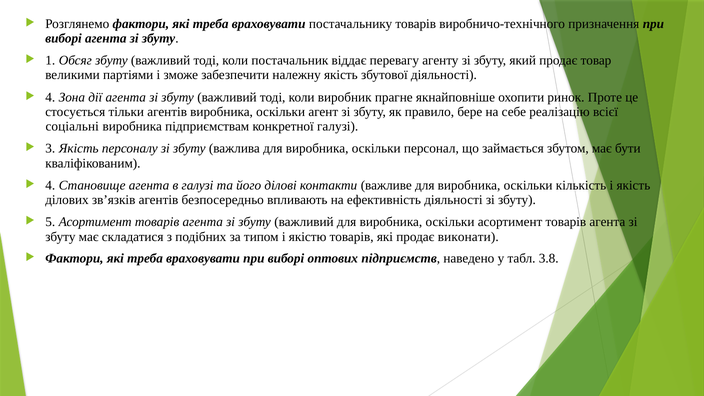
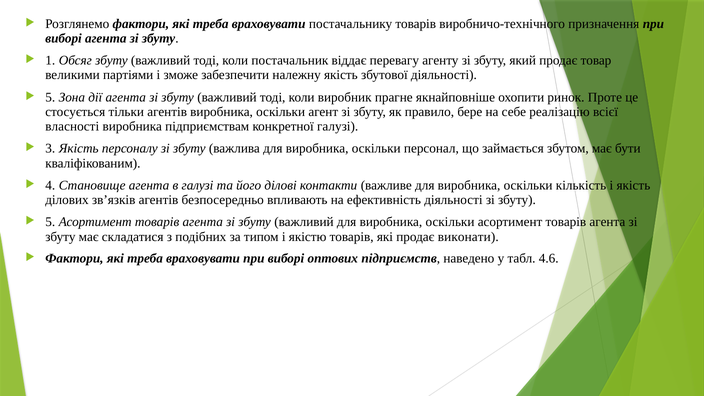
4: 4 -> 5 (50, 97)
соціальні: соціальні -> власності (72, 126)
3.8: 3.8 -> 4.6 (549, 259)
